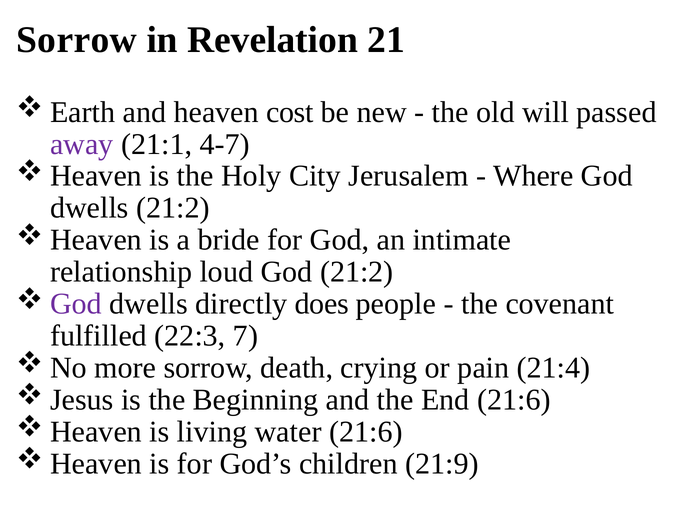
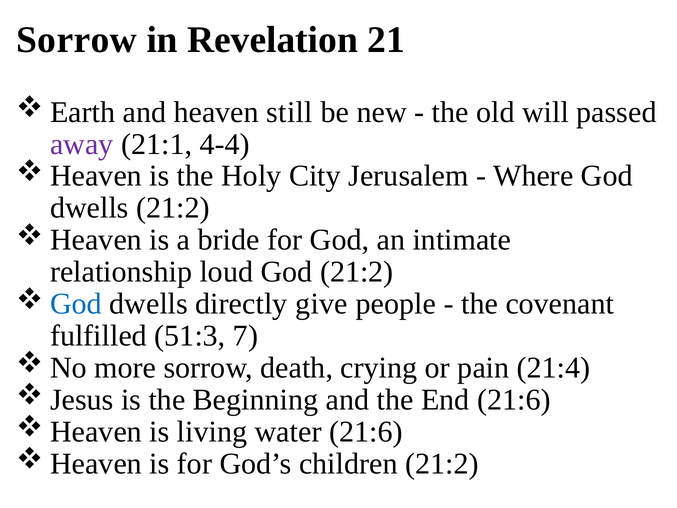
cost: cost -> still (290, 112)
4-7: 4-7 -> 4-4 (225, 144)
God colour: purple -> blue (76, 304)
does: does -> give (321, 304)
22:3: 22:3 -> 51:3 (190, 336)
children 21:9: 21:9 -> 21:2 (442, 464)
